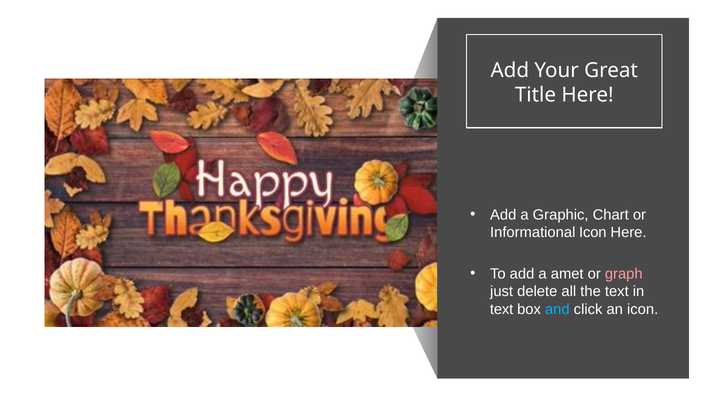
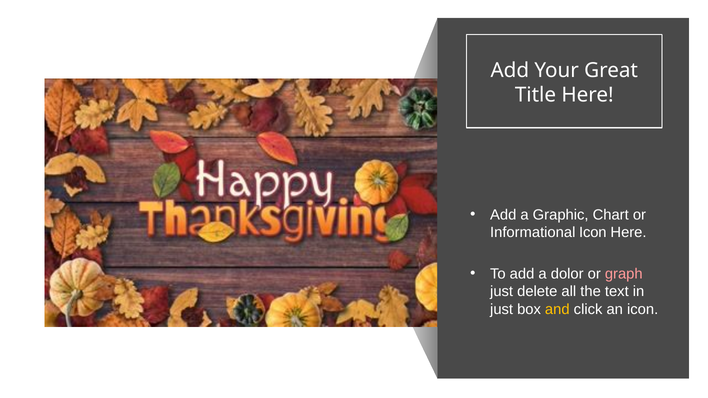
amet: amet -> dolor (567, 274)
text: text -> just (502, 309)
and colour: light blue -> yellow (557, 309)
